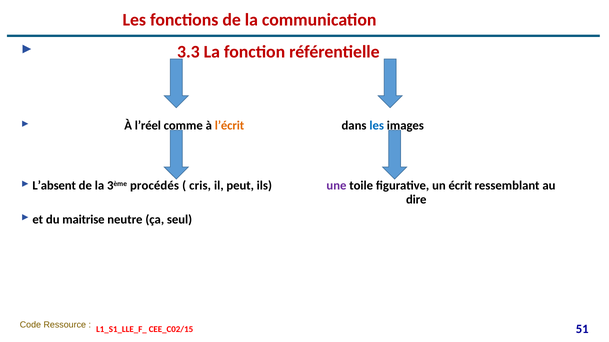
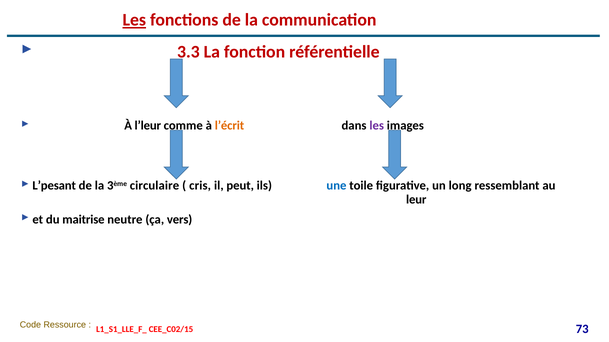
Les underline: none -> present (134, 20)
l’réel: l’réel -> l’leur (148, 126)
les colour: blue -> purple (377, 126)
L’absent: L’absent -> L’pesant (54, 186)
procédés: procédés -> circulaire (154, 186)
une colour: purple -> blue (336, 186)
écrit: écrit -> long (460, 186)
dire: dire -> leur (416, 200)
seul: seul -> vers (180, 220)
51: 51 -> 73 (582, 329)
